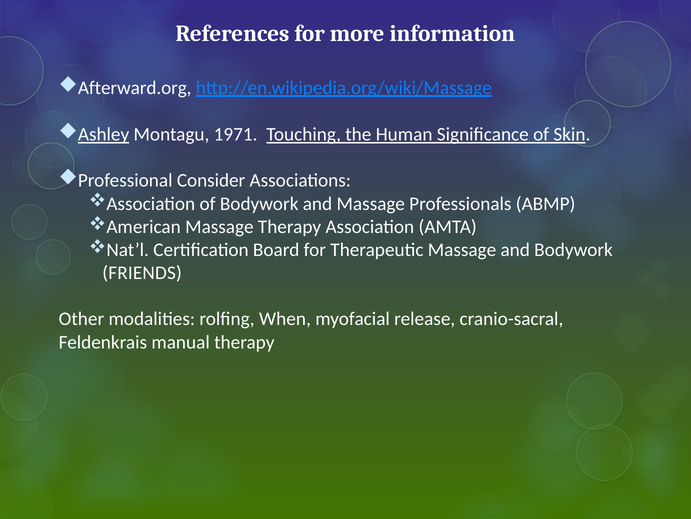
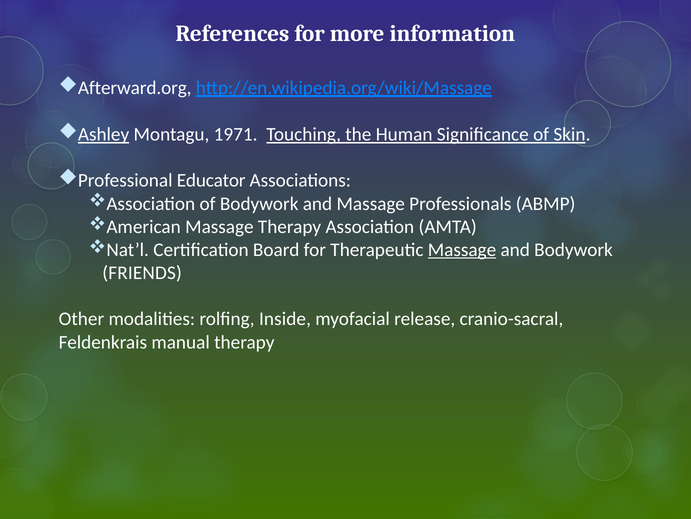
Consider: Consider -> Educator (211, 180)
Massage underline: none -> present (462, 249)
When: When -> Inside (285, 319)
